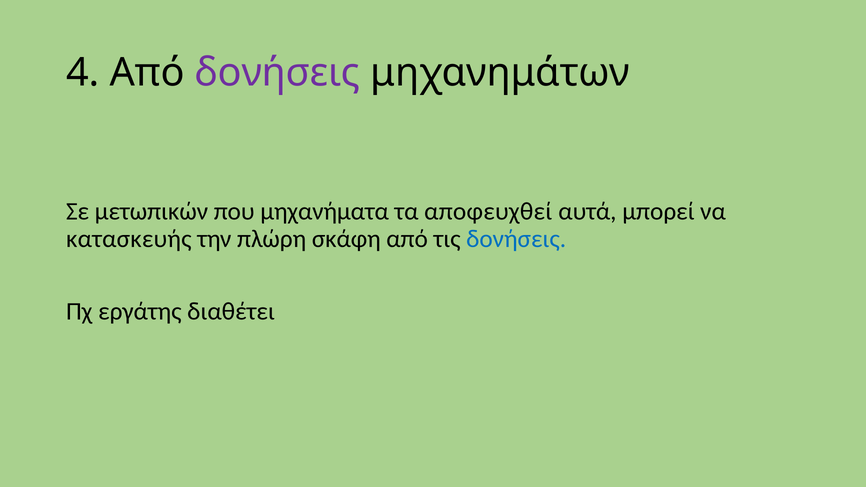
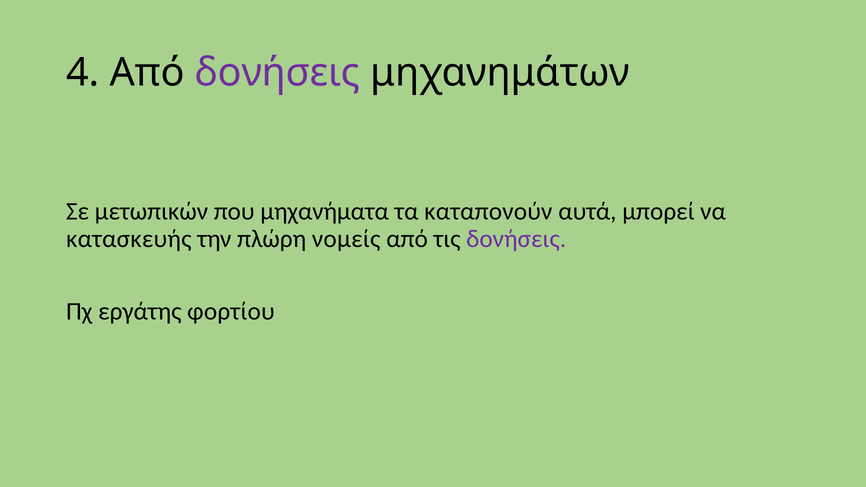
αποφευχθεί: αποφευχθεί -> καταπονούν (488, 212)
σκάφη: σκάφη -> νομείς (346, 239)
δονήσεις colour: blue -> purple (516, 239)
διαθέτει: διαθέτει -> φορτίου (231, 311)
